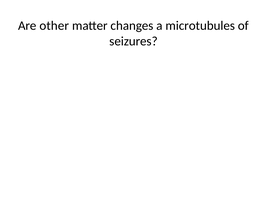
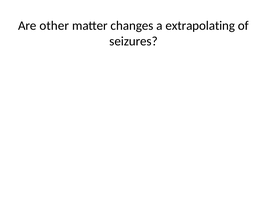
microtubules: microtubules -> extrapolating (200, 26)
